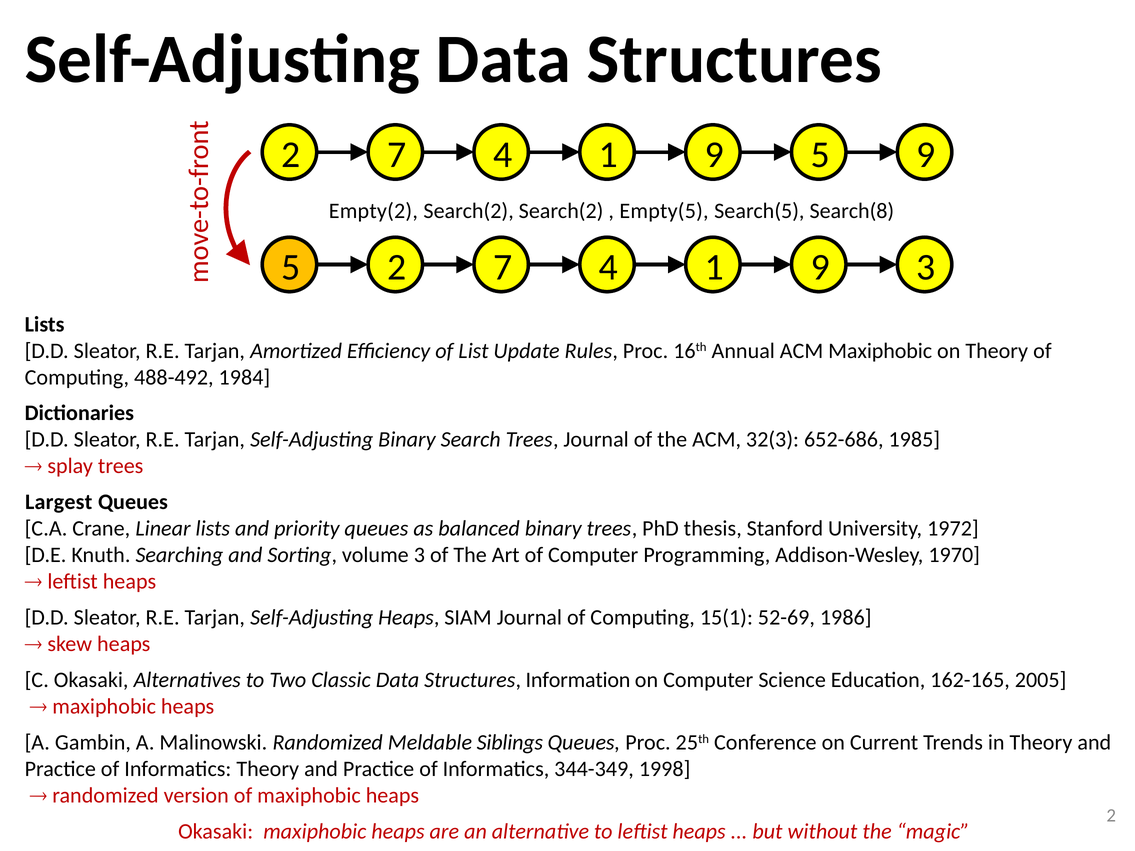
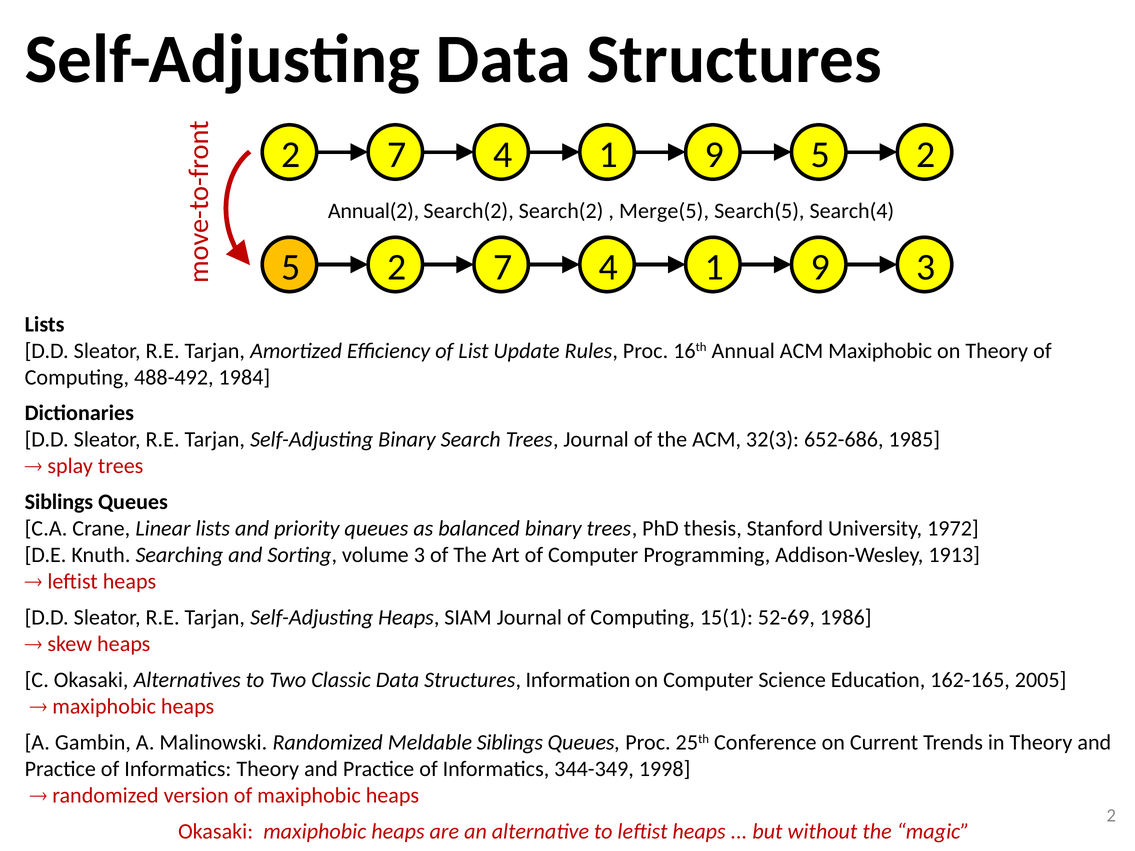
2 9: 9 -> 2 (926, 155)
Empty(2: Empty(2 -> Annual(2 (374, 211)
Empty(5: Empty(5 -> Merge(5 (664, 211)
Search(8: Search(8 -> Search(4 (852, 211)
Largest: Largest -> Siblings (59, 502)
1970: 1970 -> 1913 (954, 555)
